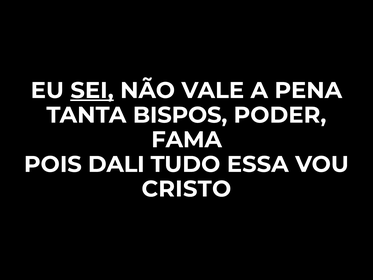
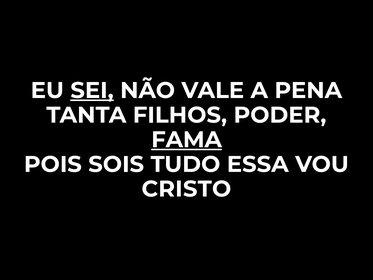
BISPOS: BISPOS -> FILHOS (180, 115)
FAMA underline: none -> present (187, 140)
DALI: DALI -> SOIS (116, 164)
